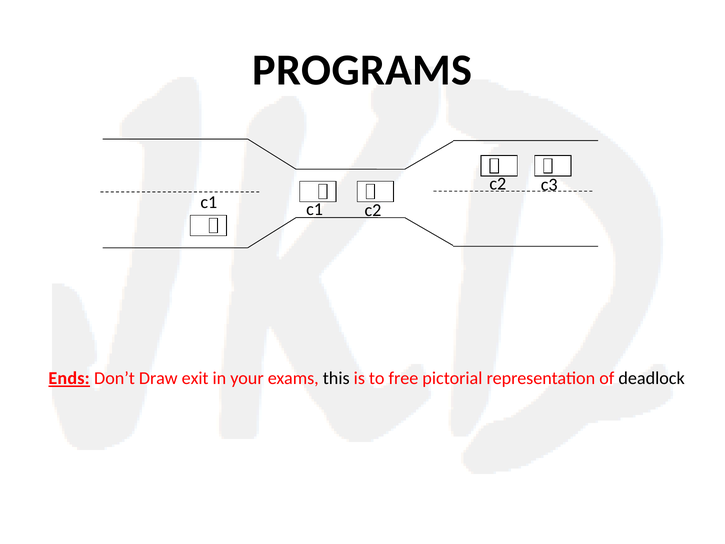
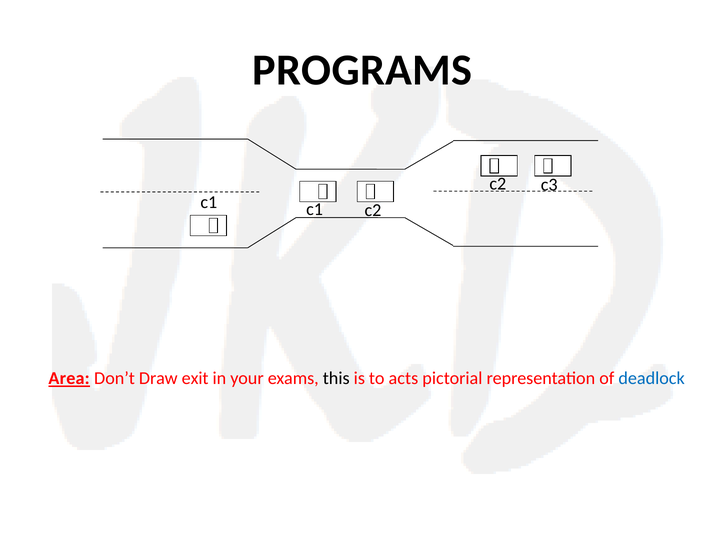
Ends: Ends -> Area (69, 378)
free: free -> acts (403, 378)
deadlock colour: black -> blue (652, 378)
